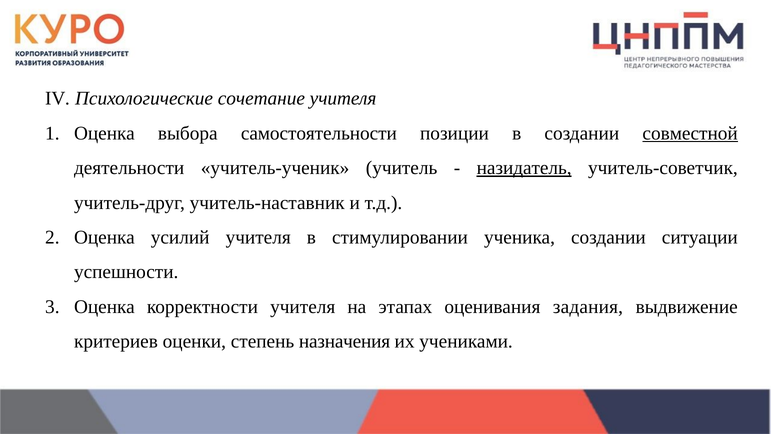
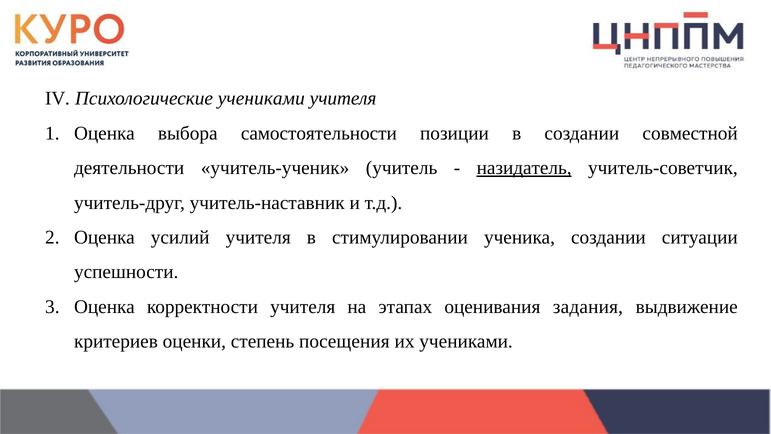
Психологические сочетание: сочетание -> учениками (261, 98)
совместной underline: present -> none (690, 133)
назначения: назначения -> посещения (344, 341)
